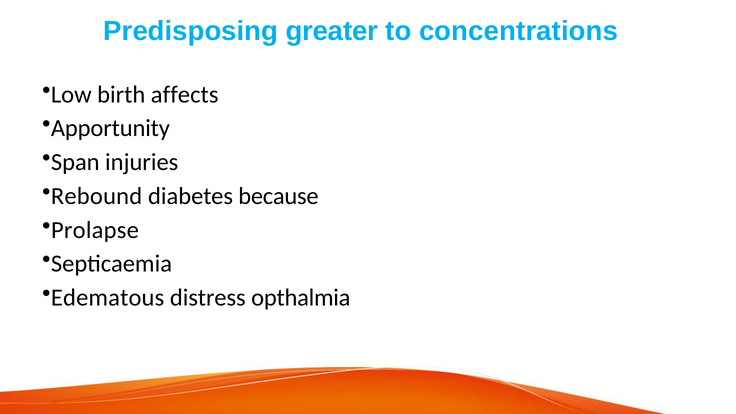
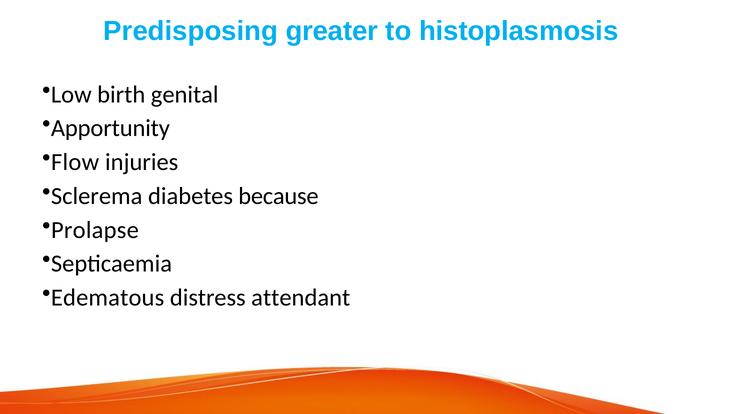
concentrations: concentrations -> histoplasmosis (519, 31)
affects: affects -> genital (185, 94)
Span: Span -> Flow (75, 162)
Rebound: Rebound -> Sclerema (97, 196)
opthalmia: opthalmia -> attendant (301, 298)
